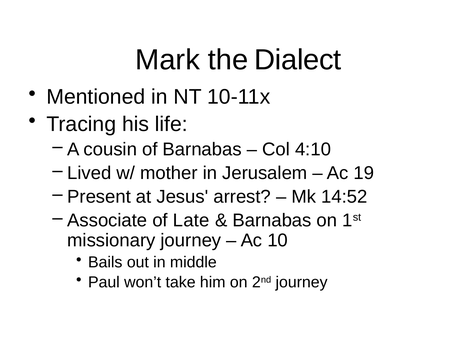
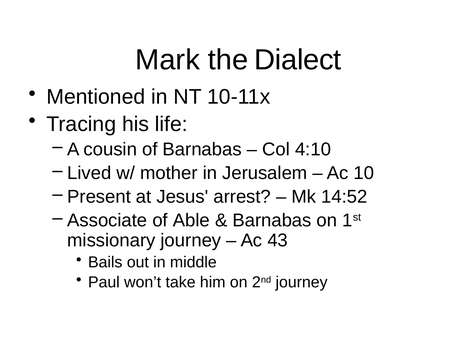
19: 19 -> 10 (364, 173)
Late: Late -> Able (191, 220)
10: 10 -> 43 (278, 240)
